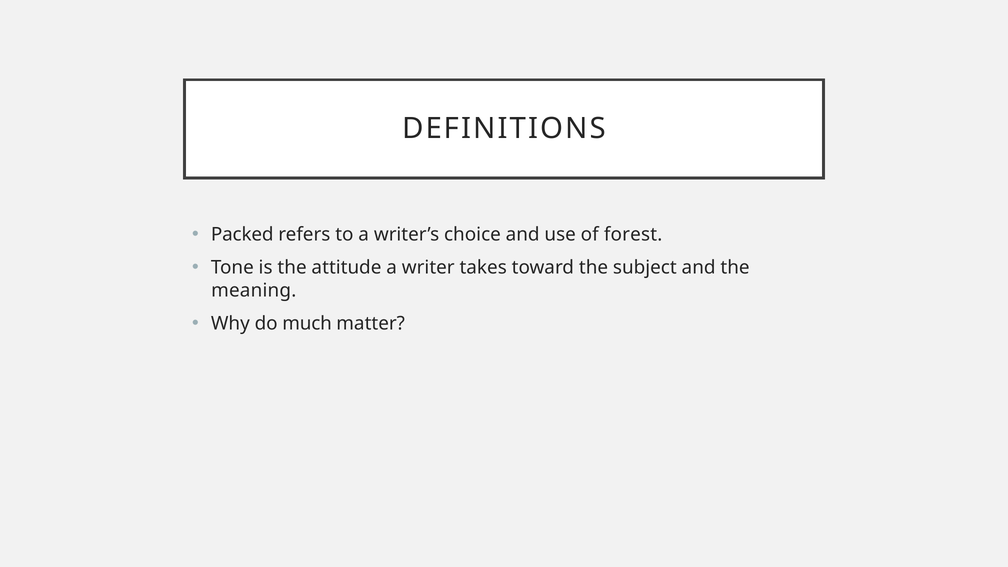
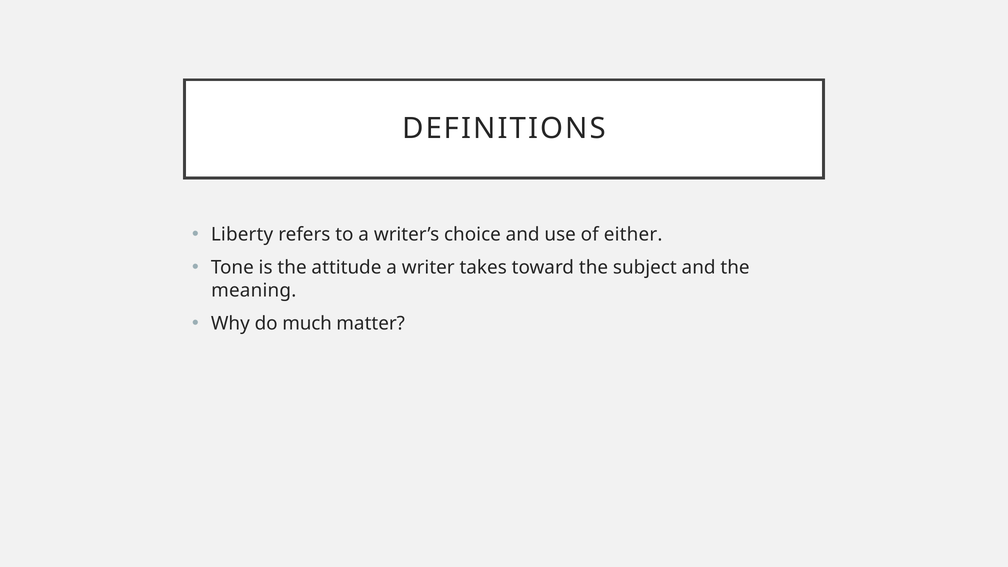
Packed: Packed -> Liberty (242, 235)
forest: forest -> either (633, 235)
